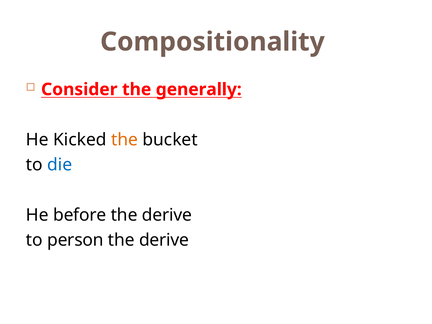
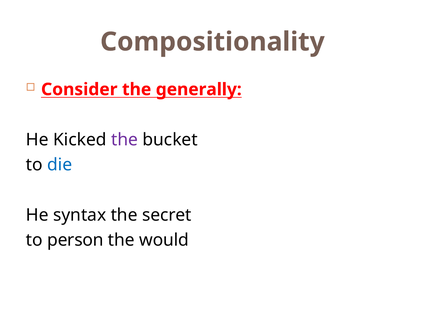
the colour: orange -> purple (125, 140)
before: before -> syntax (80, 215)
derive: derive -> secret (167, 215)
derive: derive -> would (164, 240)
